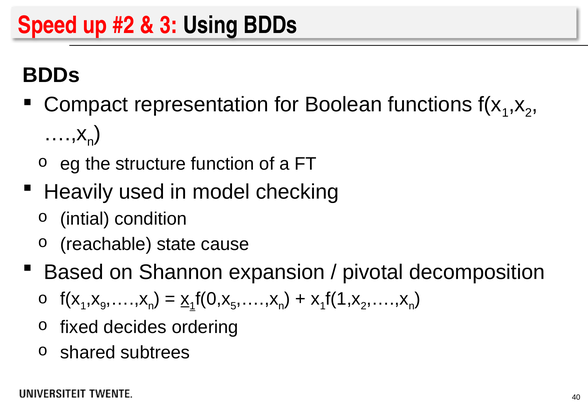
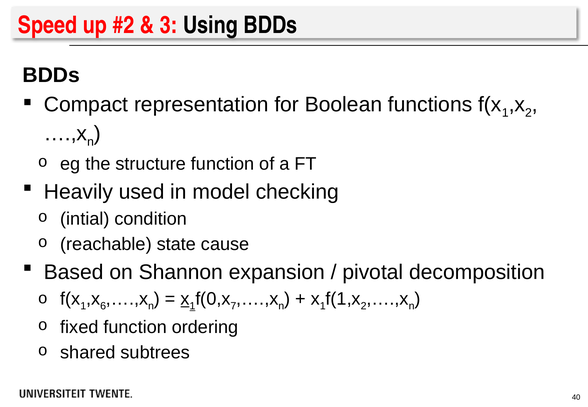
9: 9 -> 6 (103, 306)
5: 5 -> 7 (233, 306)
fixed decides: decides -> function (135, 327)
